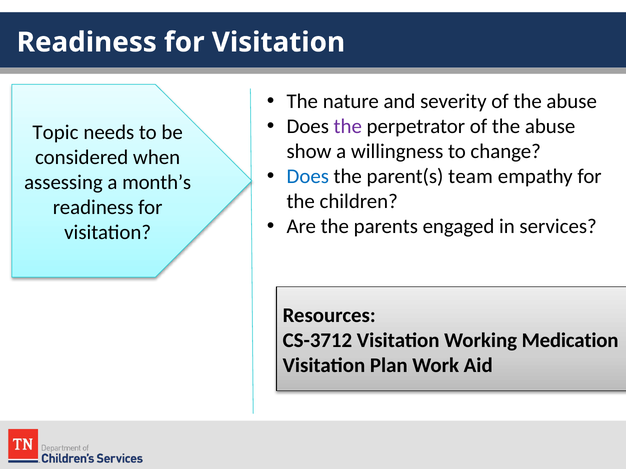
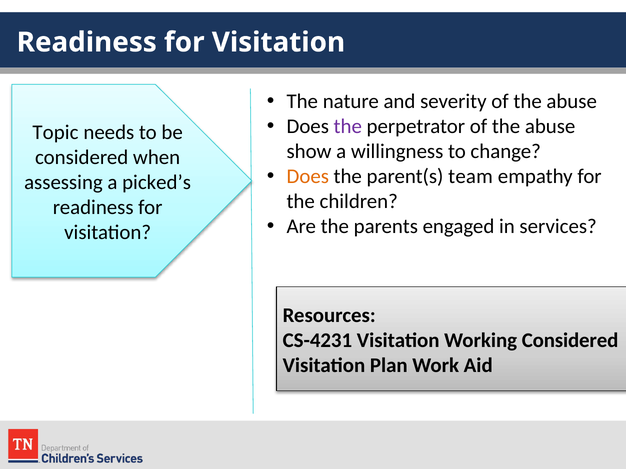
Does colour: blue -> orange (308, 177)
month’s: month’s -> picked’s (157, 182)
CS-3712: CS-3712 -> CS-4231 (317, 341)
Working Medication: Medication -> Considered (570, 341)
